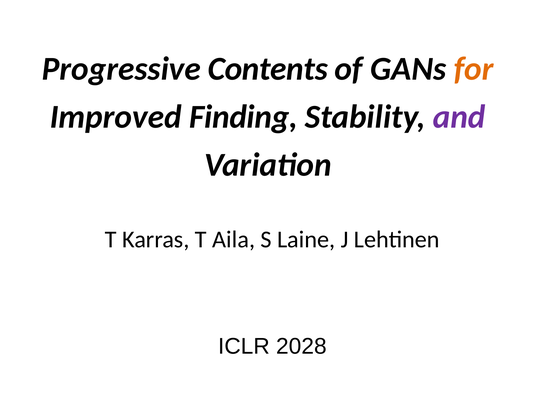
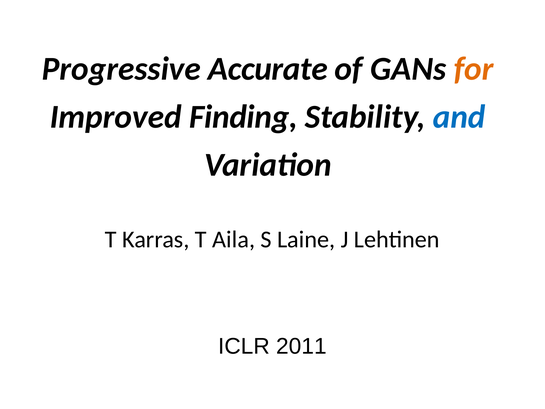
Contents: Contents -> Accurate (268, 69)
and colour: purple -> blue (459, 117)
2028: 2028 -> 2011 (301, 346)
